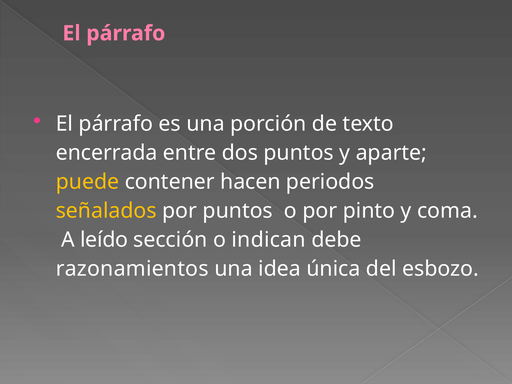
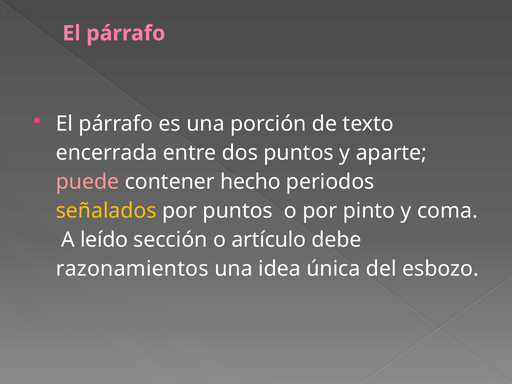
puede colour: yellow -> pink (87, 182)
hacen: hacen -> hecho (250, 182)
indican: indican -> artículo (269, 240)
